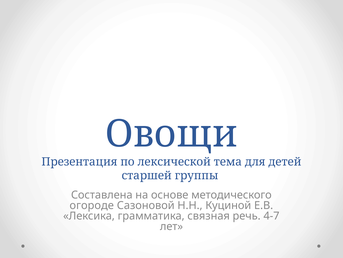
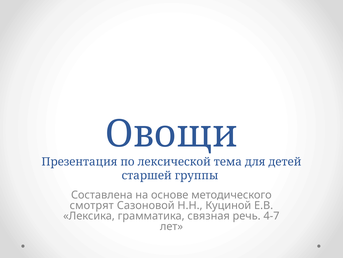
огороде: огороде -> смотрят (92, 205)
